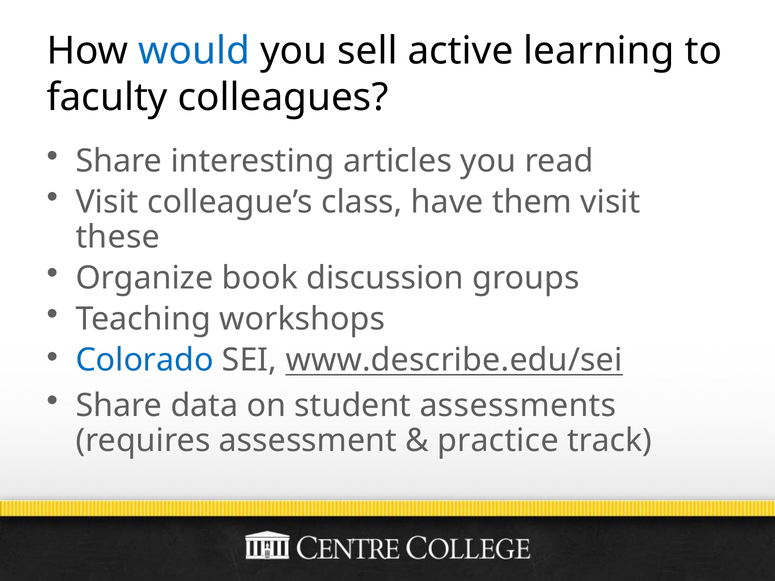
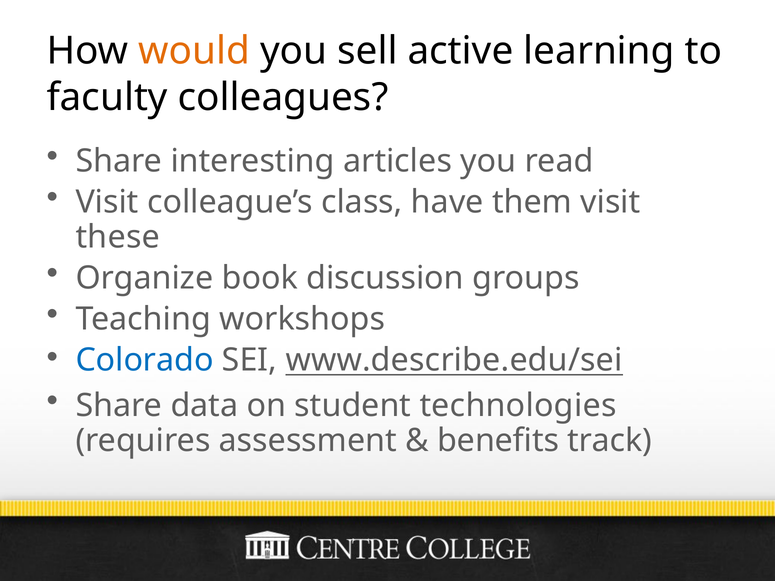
would colour: blue -> orange (194, 51)
assessments: assessments -> technologies (518, 406)
practice: practice -> benefits (498, 441)
